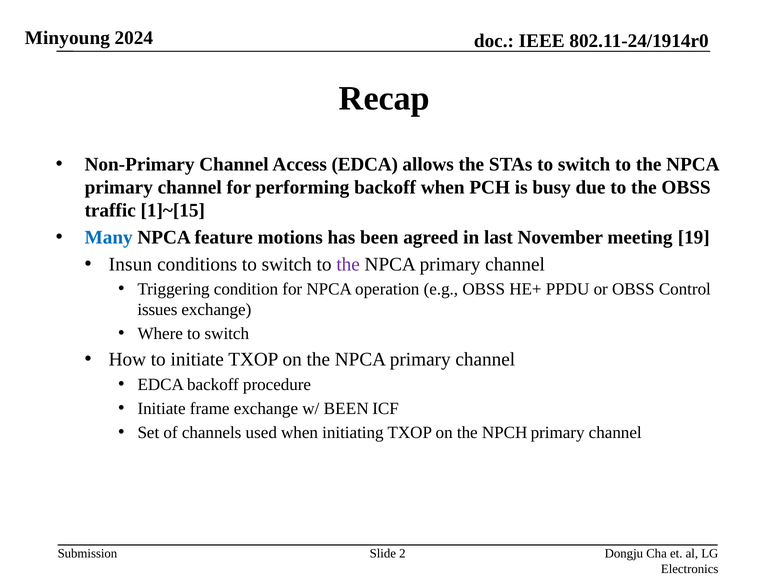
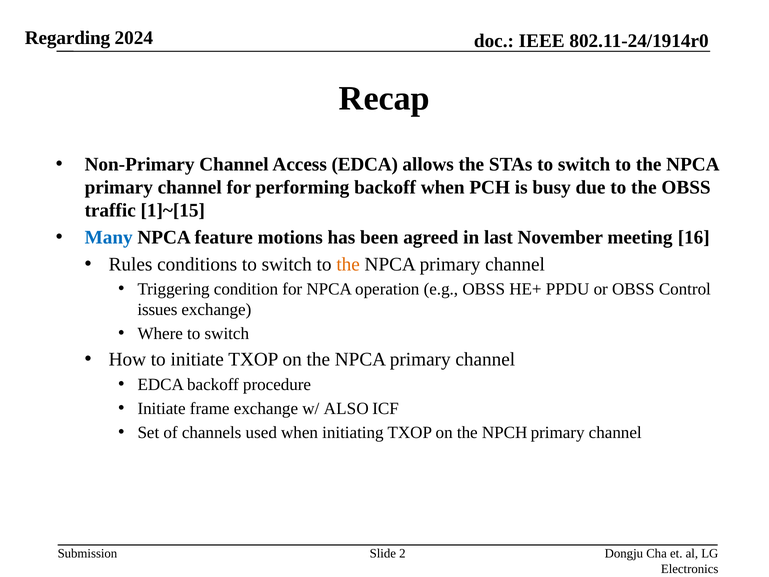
Minyoung: Minyoung -> Regarding (67, 38)
19: 19 -> 16 (694, 237)
Insun: Insun -> Rules (131, 264)
the colour: purple -> orange (348, 264)
w/ BEEN: BEEN -> ALSO (346, 408)
